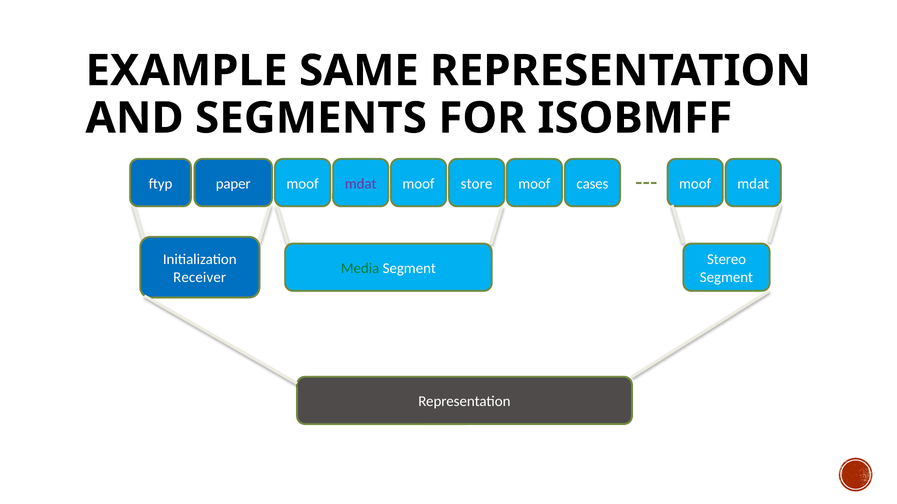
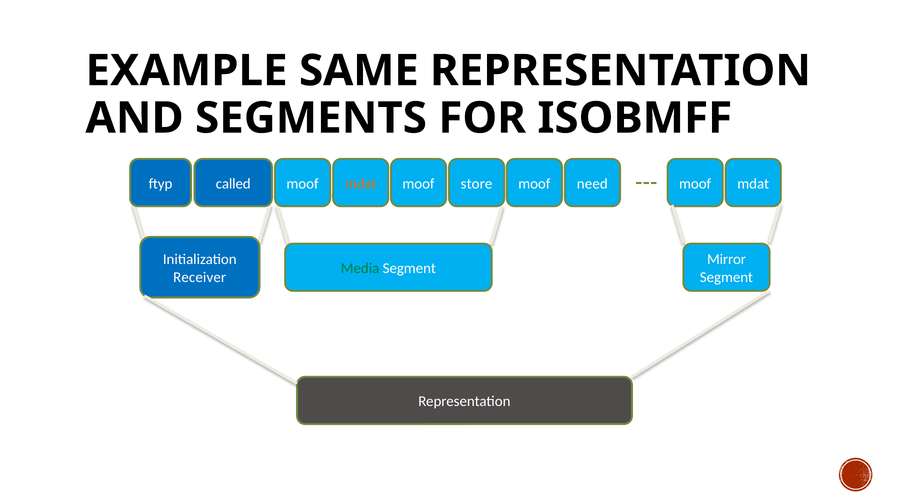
paper: paper -> called (233, 184)
mdat colour: purple -> orange (361, 184)
cases: cases -> need (592, 184)
Stereo: Stereo -> Mirror (727, 260)
